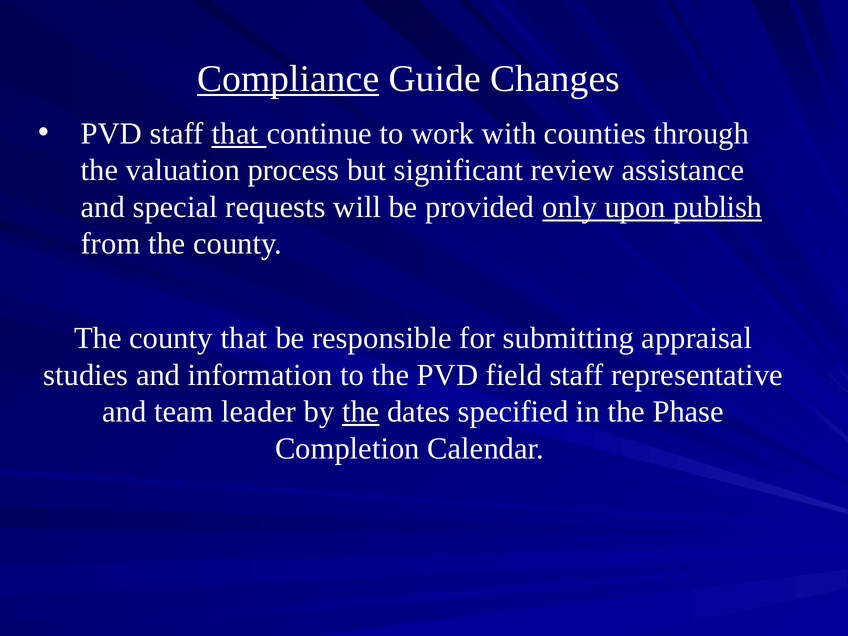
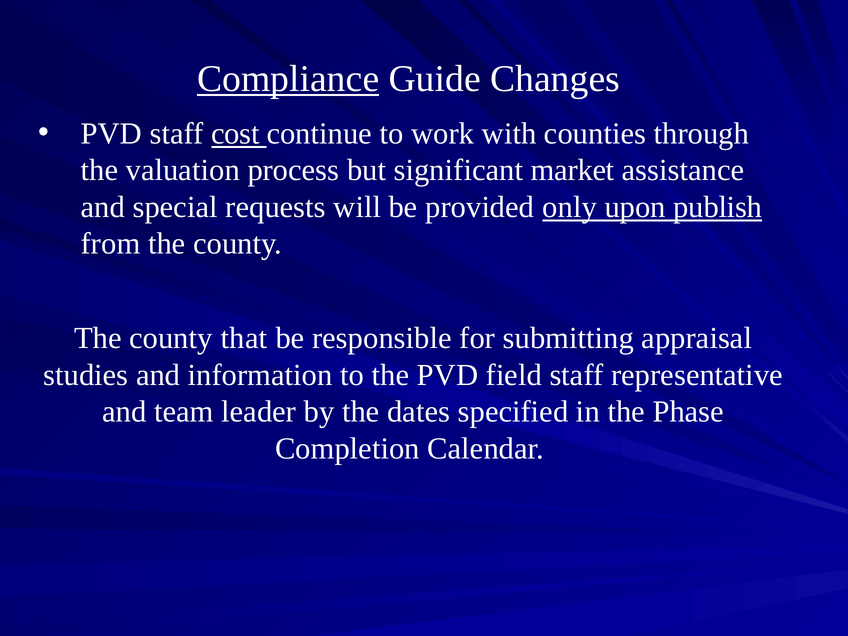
staff that: that -> cost (235, 134)
review: review -> market (573, 170)
the underline: present -> none (361, 412)
